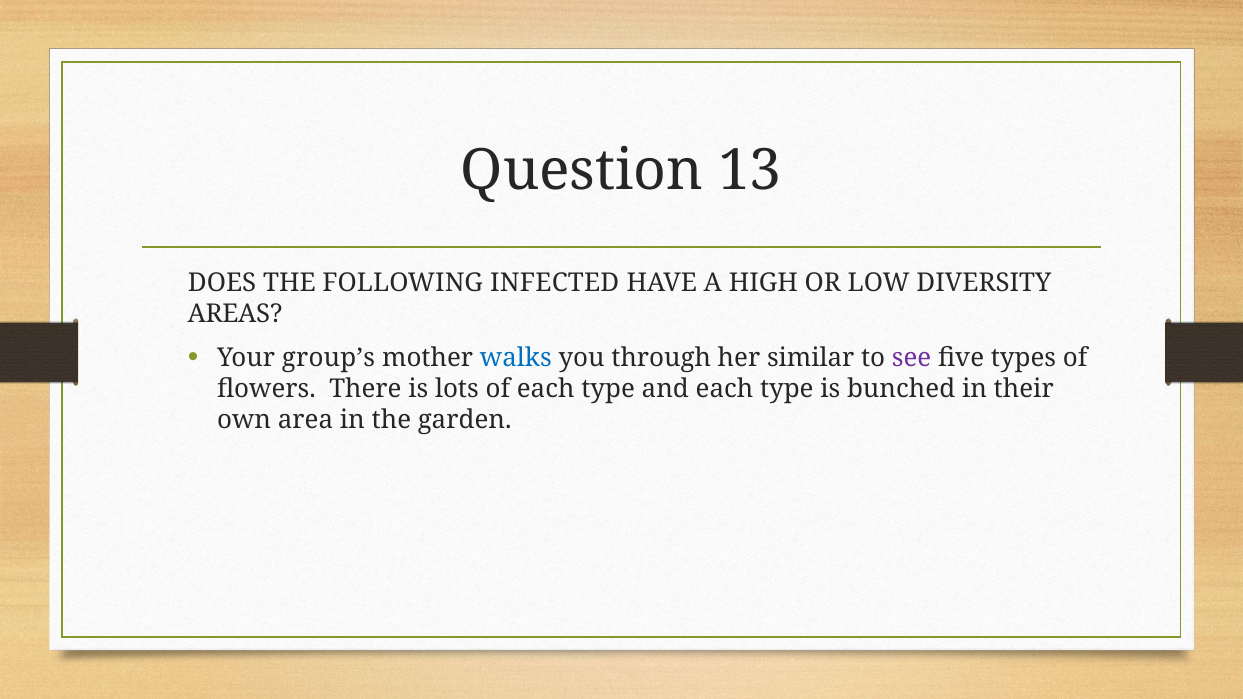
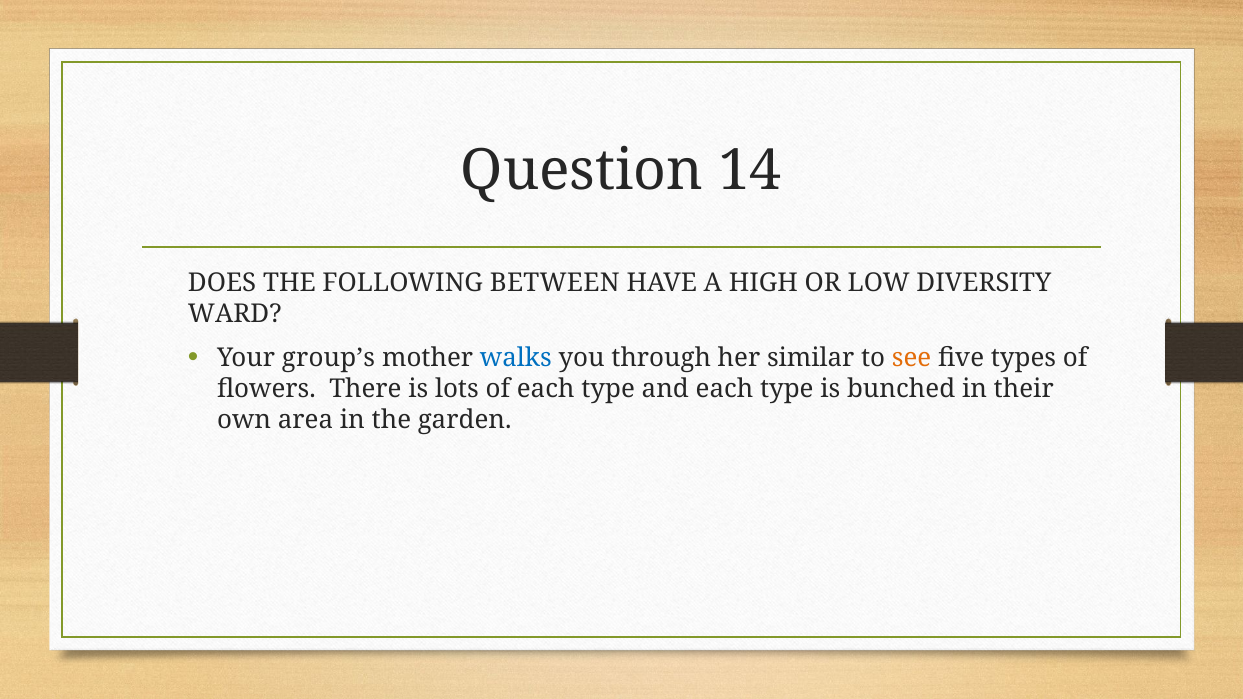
13: 13 -> 14 (750, 171)
INFECTED: INFECTED -> BETWEEN (555, 283)
AREAS: AREAS -> WARD (235, 314)
see colour: purple -> orange (912, 358)
